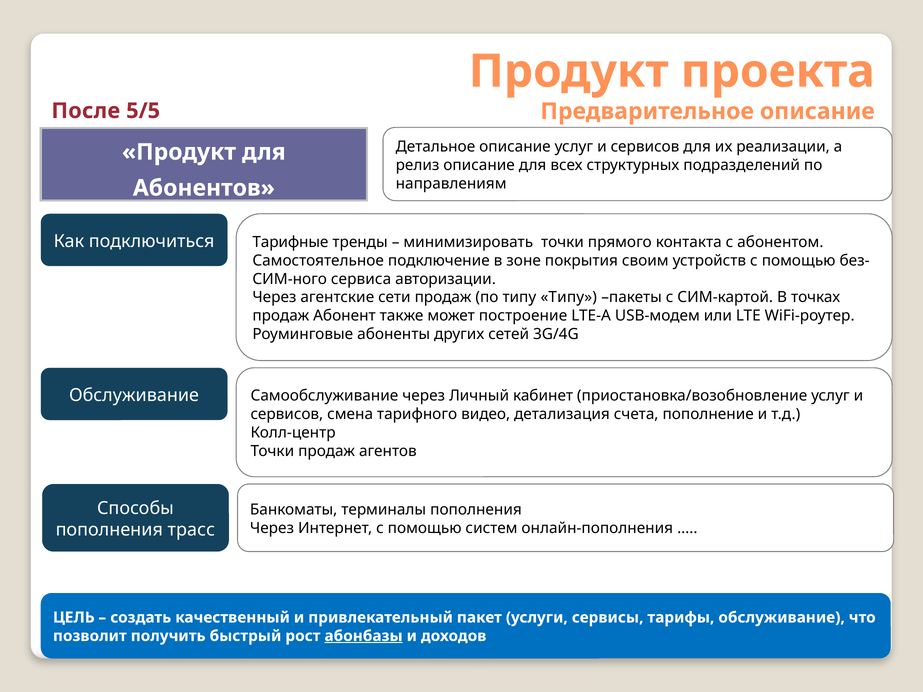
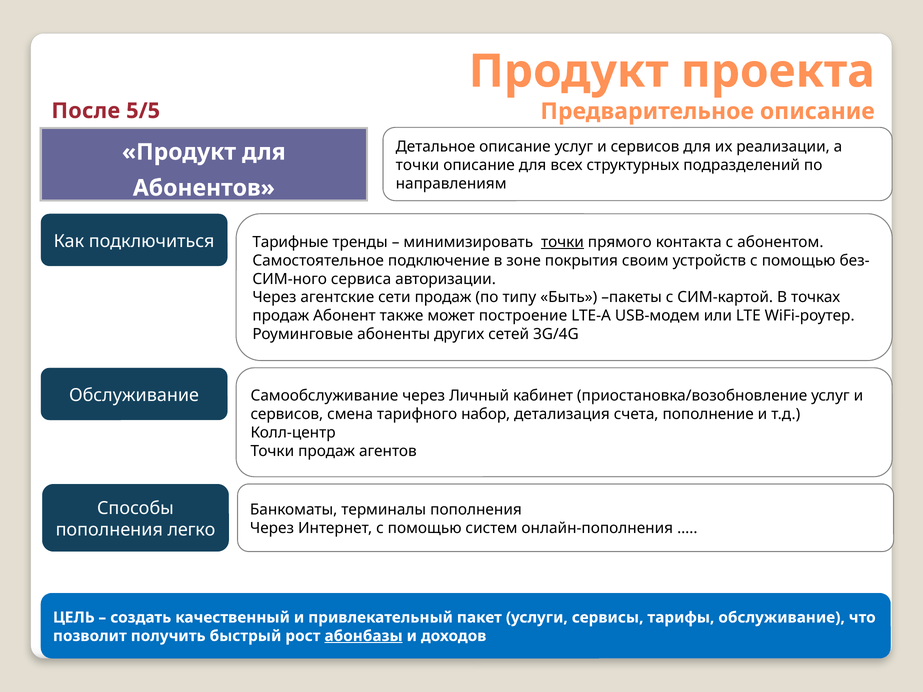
релиз: релиз -> точки (417, 165)
точки underline: none -> present (562, 242)
типу Типу: Типу -> Быть (569, 298)
видео: видео -> набор (486, 414)
трасс: трасс -> легко (191, 530)
